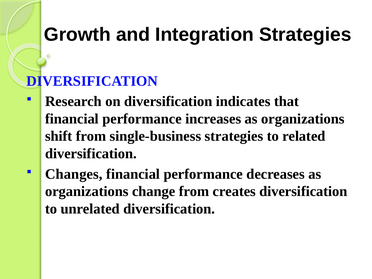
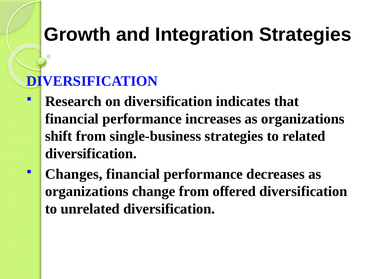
creates: creates -> offered (234, 191)
